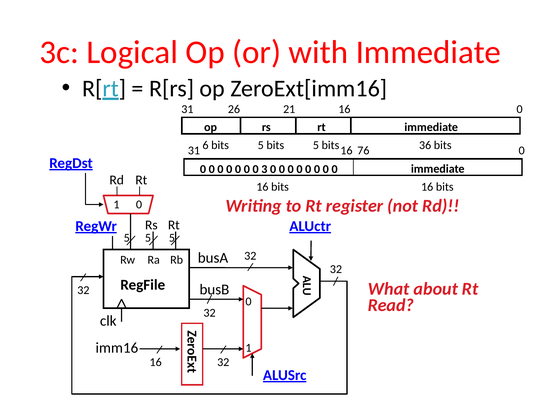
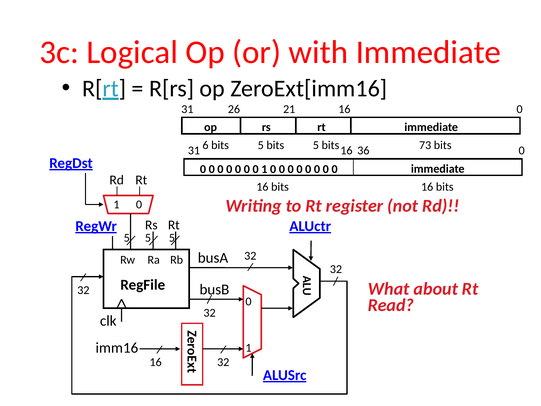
36: 36 -> 73 (425, 145)
76: 76 -> 36 (363, 151)
0 0 3: 3 -> 1 (264, 169)
